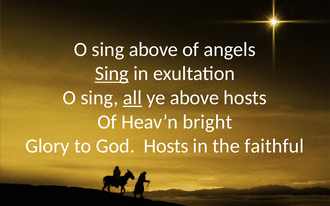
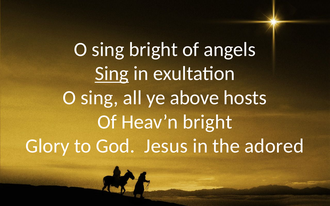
sing above: above -> bright (153, 49)
all underline: present -> none (132, 98)
God Hosts: Hosts -> Jesus (166, 146)
faithful: faithful -> adored (274, 146)
